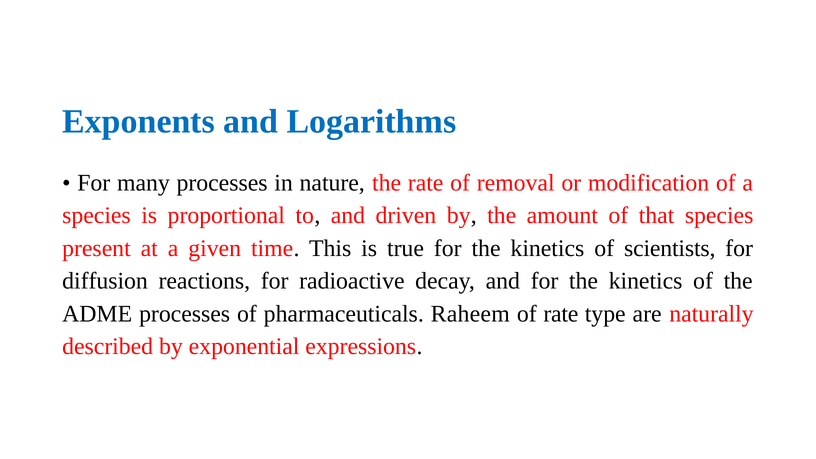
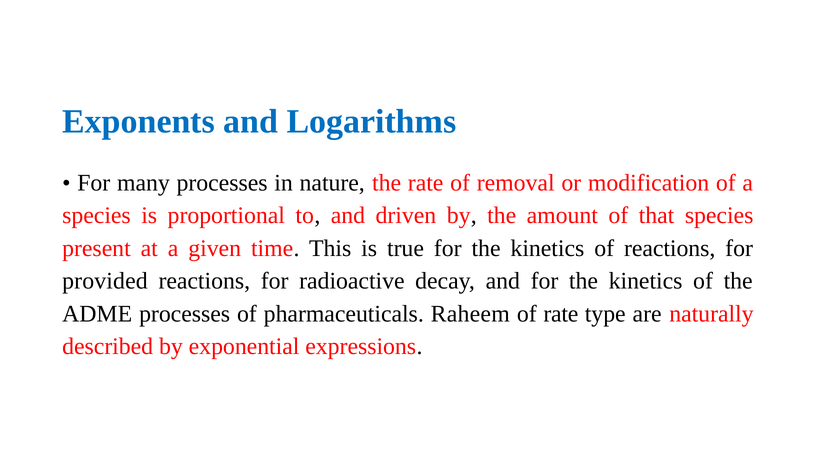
of scientists: scientists -> reactions (670, 248)
diffusion: diffusion -> provided (105, 281)
